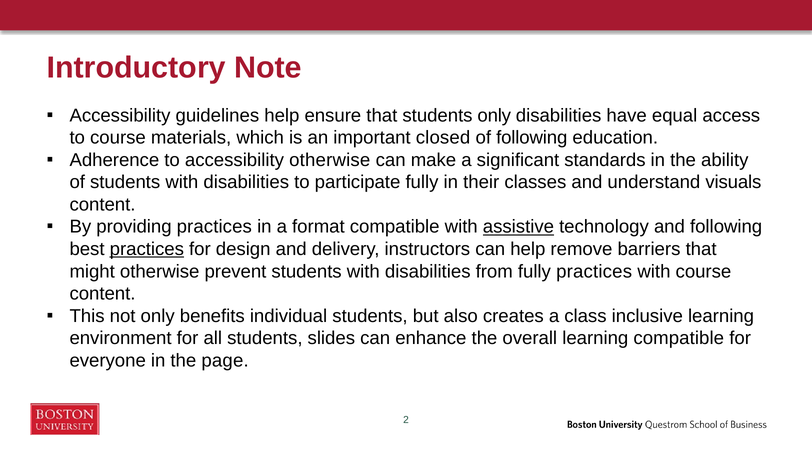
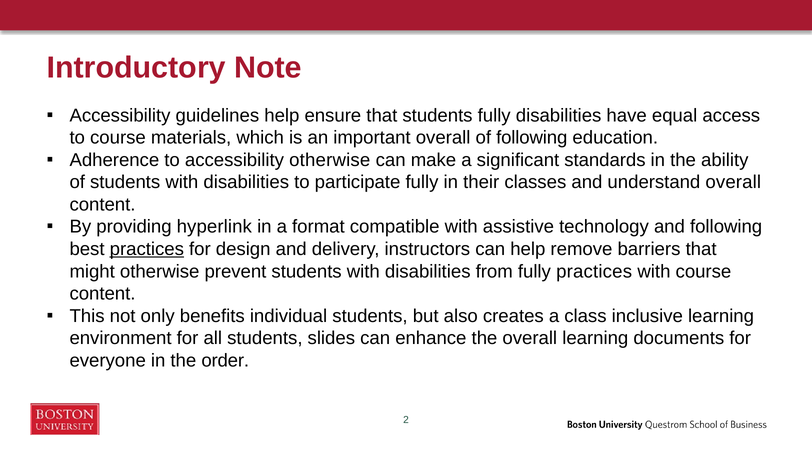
students only: only -> fully (494, 116)
important closed: closed -> overall (443, 138)
understand visuals: visuals -> overall (733, 183)
providing practices: practices -> hyperlink (214, 227)
assistive underline: present -> none (518, 227)
learning compatible: compatible -> documents (679, 339)
page: page -> order (225, 361)
